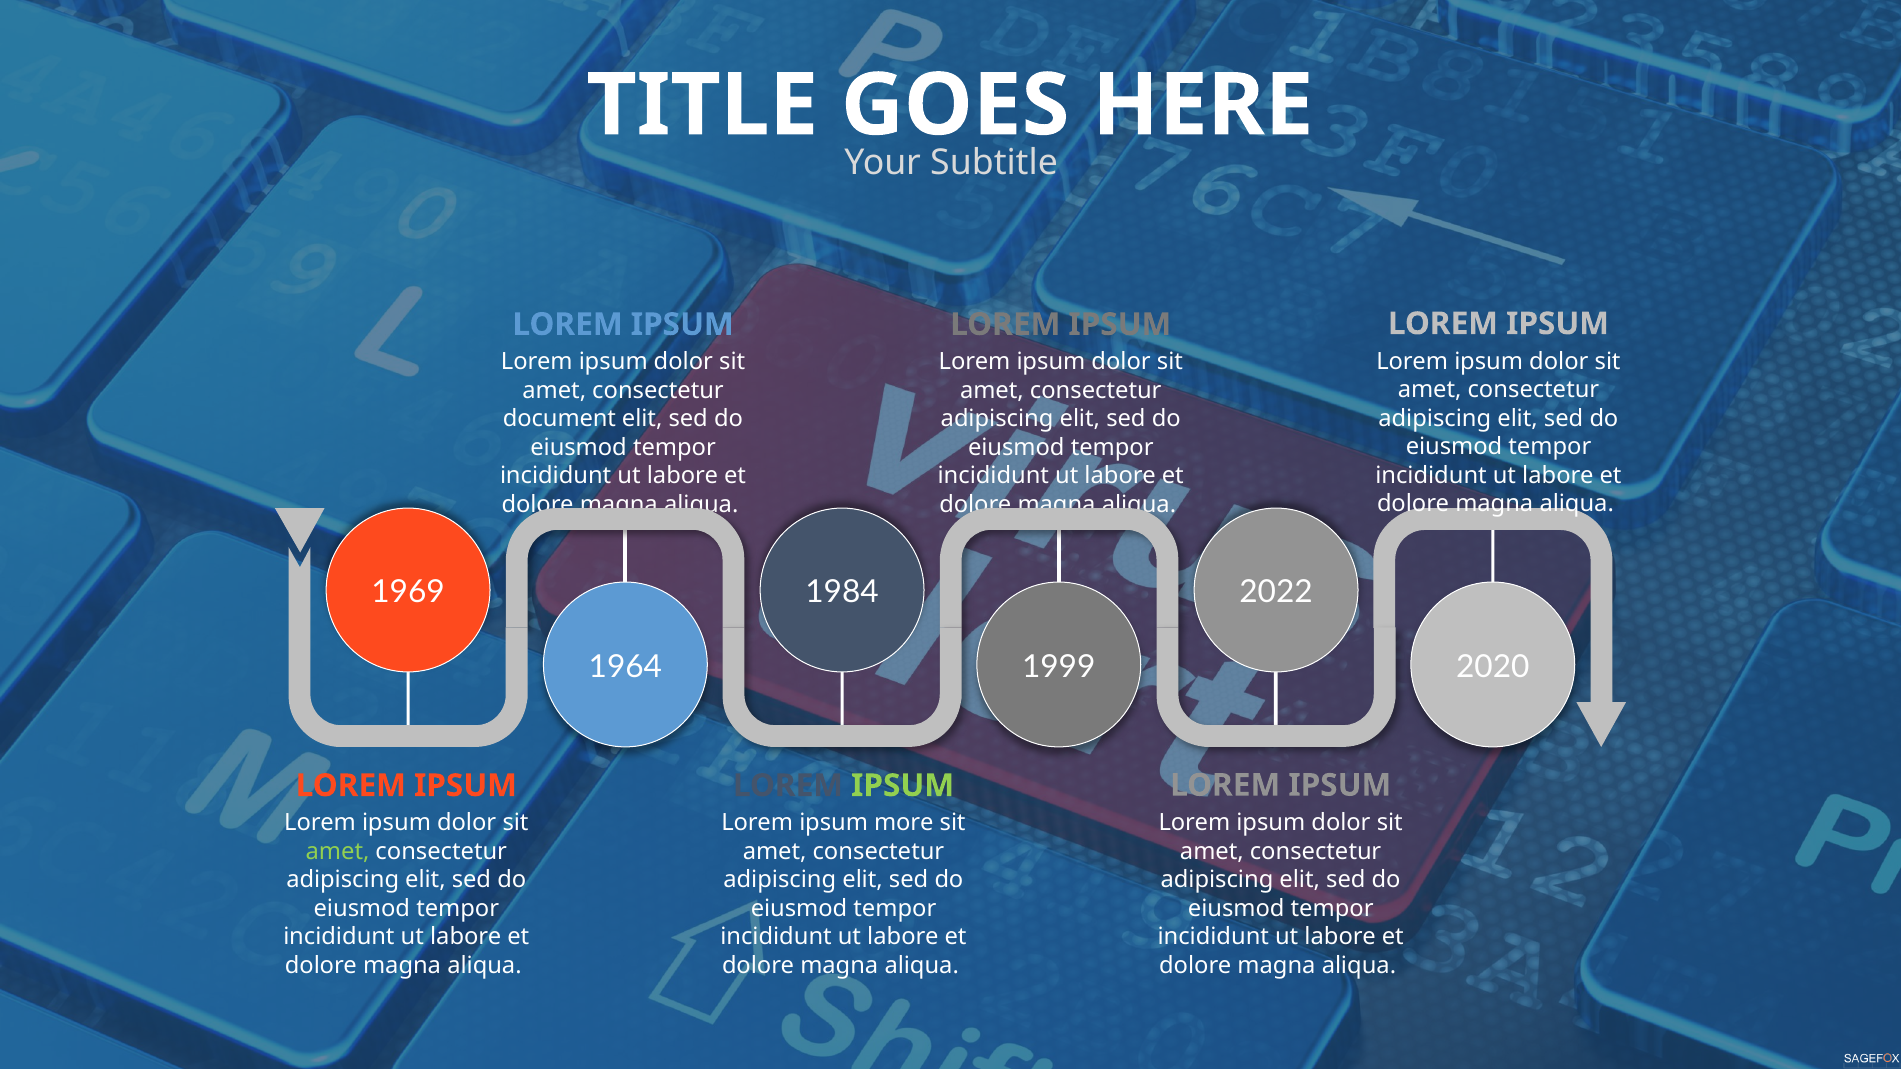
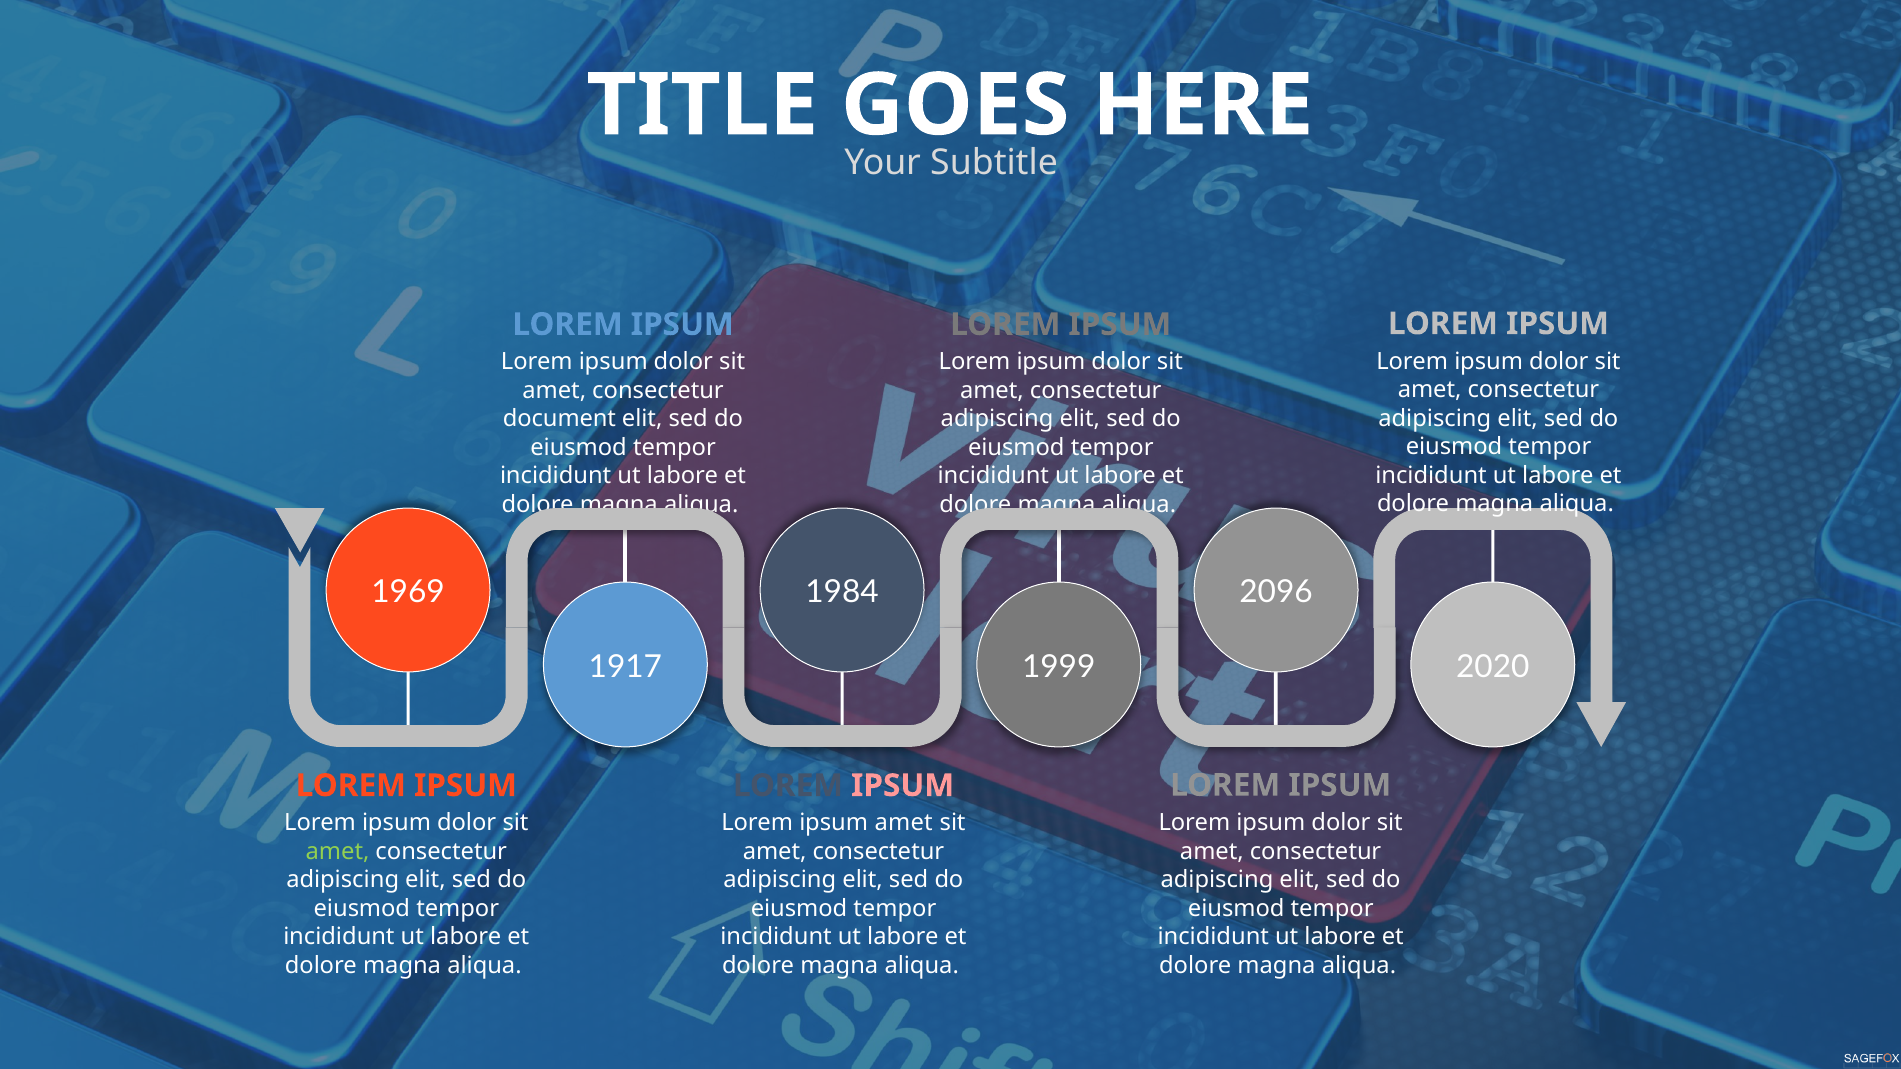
2022: 2022 -> 2096 (1276, 592)
1964: 1964 -> 1917 (625, 667)
IPSUM colour: light green -> pink (903, 786)
ipsum more: more -> amet (904, 823)
